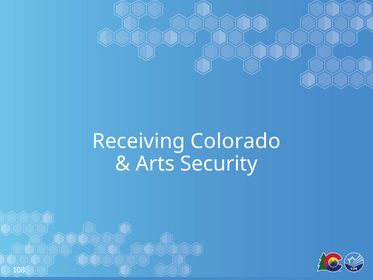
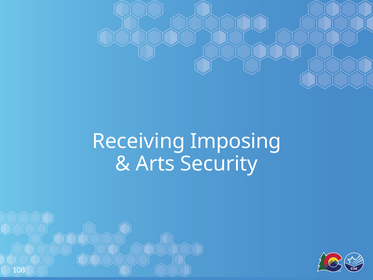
Colorado: Colorado -> Imposing (236, 141)
